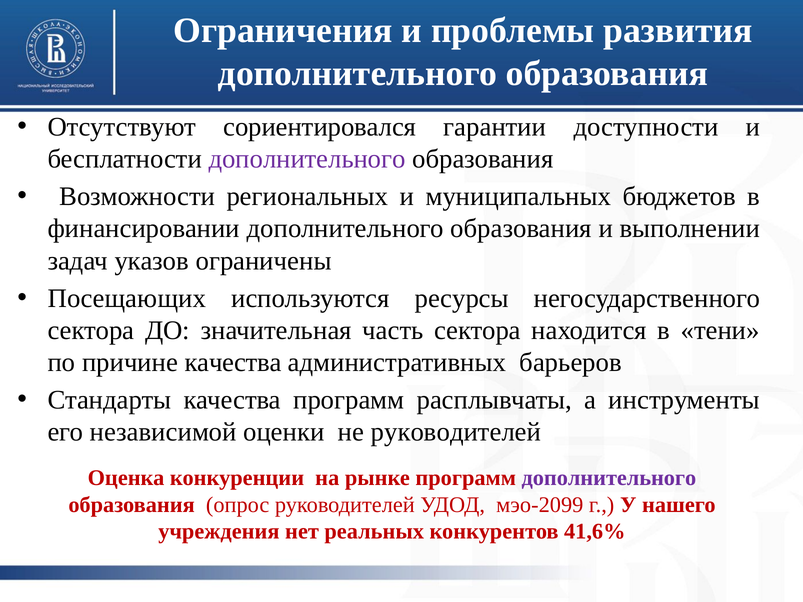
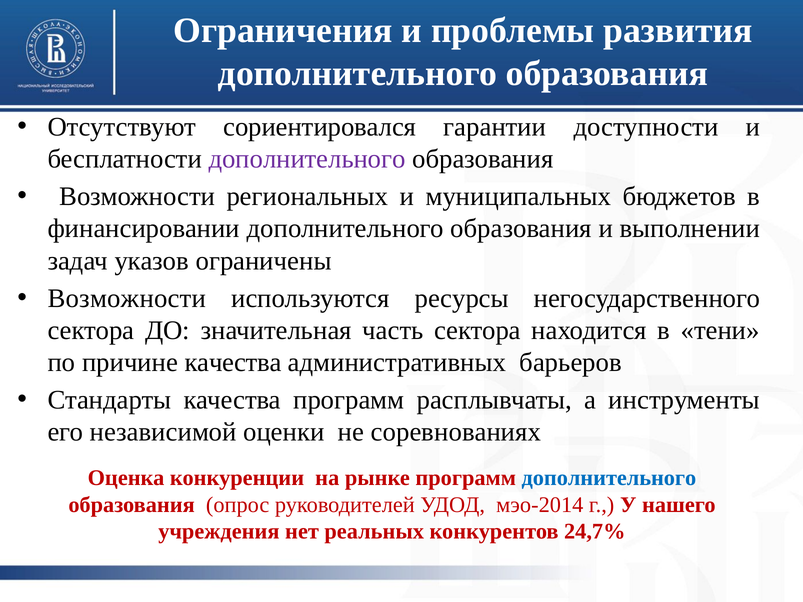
Посещающих: Посещающих -> Возможности (127, 298)
не руководителей: руководителей -> соревнованиях (456, 432)
дополнительного colour: purple -> blue (609, 478)
мэо-2099: мэо-2099 -> мэо-2014 (540, 505)
41,6%: 41,6% -> 24,7% (595, 532)
